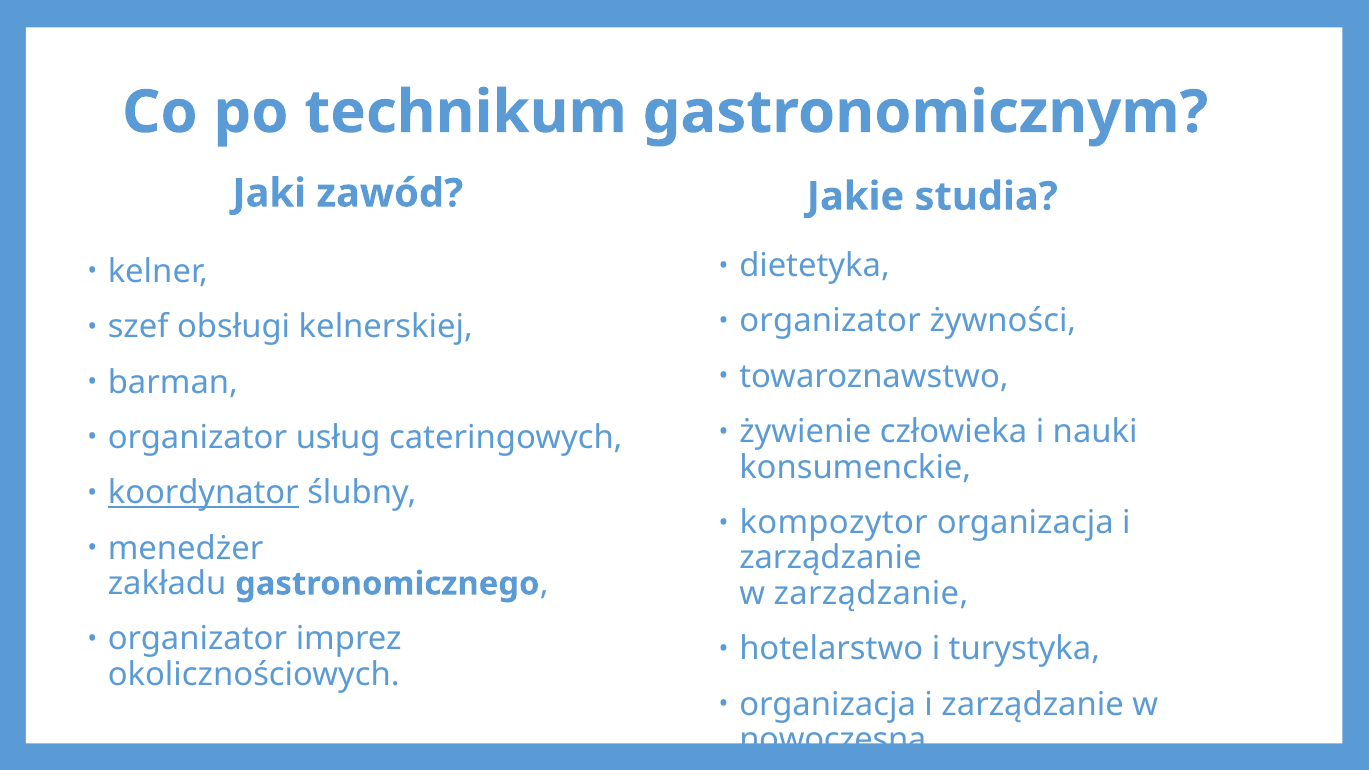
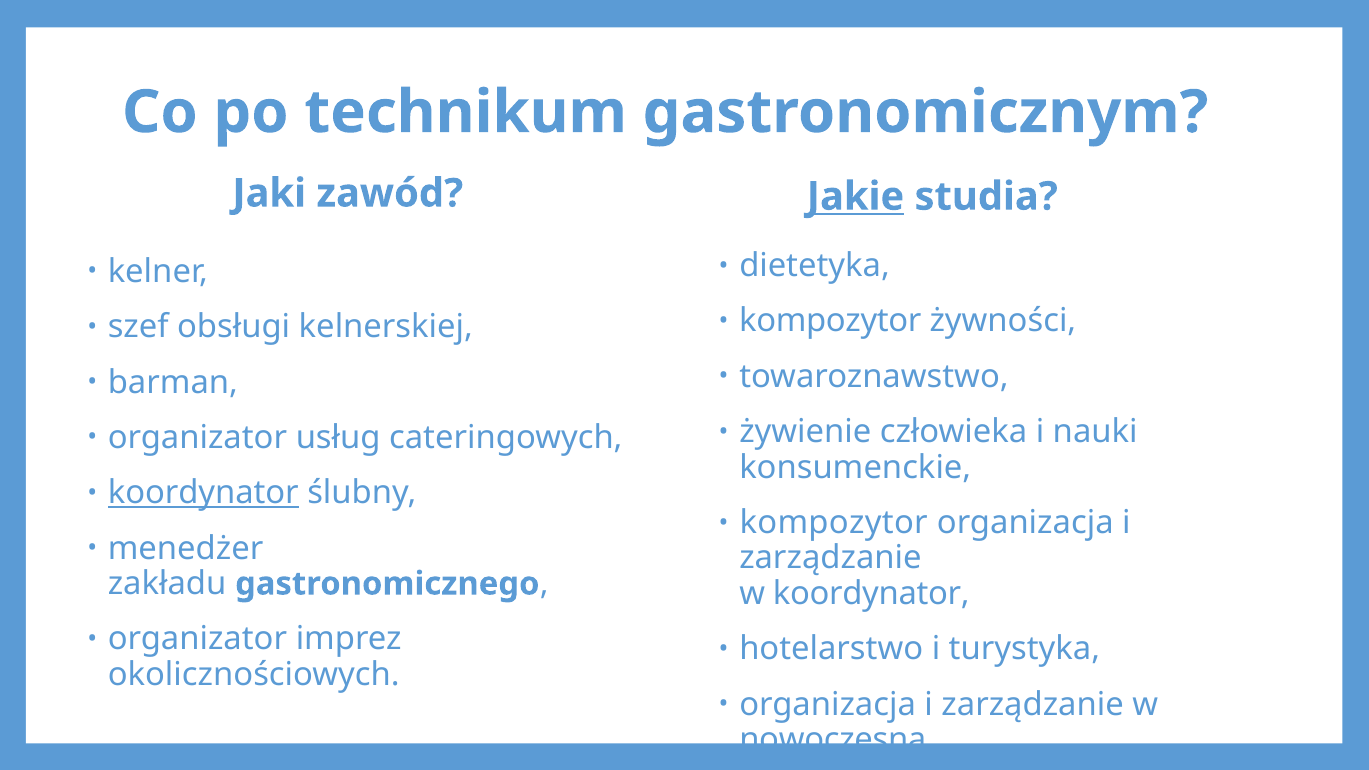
Jakie underline: none -> present (856, 197)
organizator: organizator -> kompozytor (830, 321)
w zarządzanie: zarządzanie -> koordynator (871, 594)
